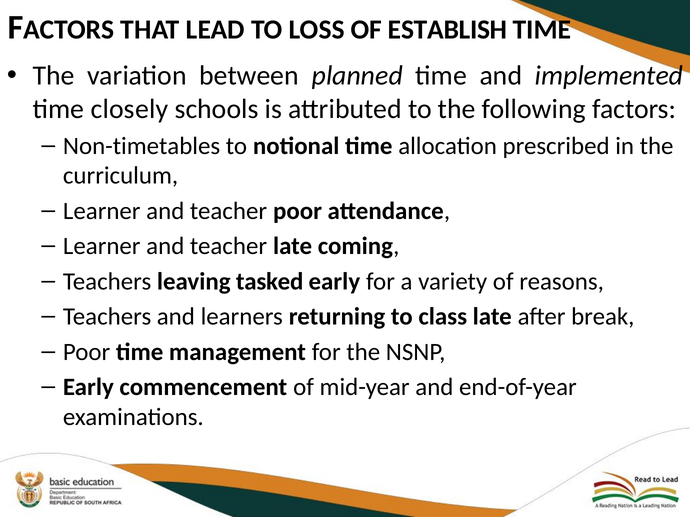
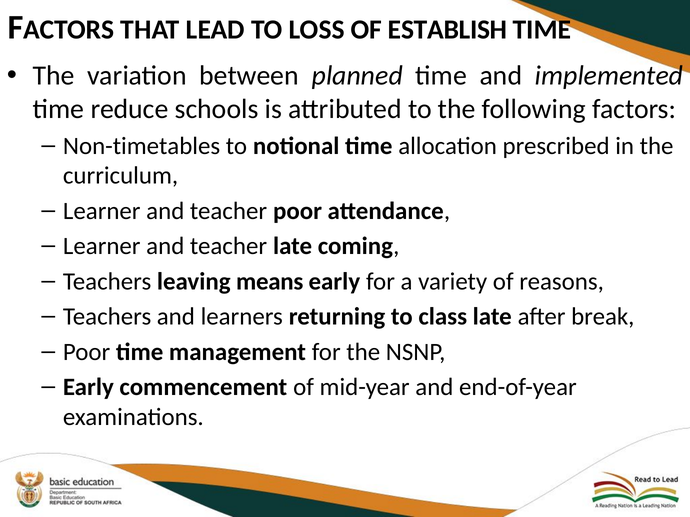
closely: closely -> reduce (130, 109)
tasked: tasked -> means (270, 282)
